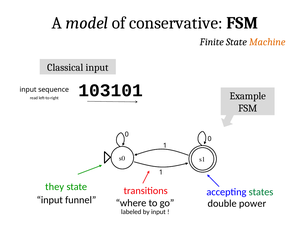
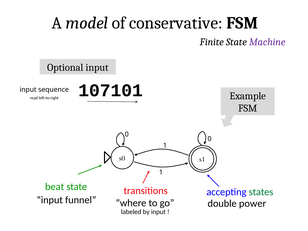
Machine colour: orange -> purple (267, 42)
Classical: Classical -> Optional (65, 67)
103101: 103101 -> 107101 (111, 91)
they: they -> beat (55, 187)
